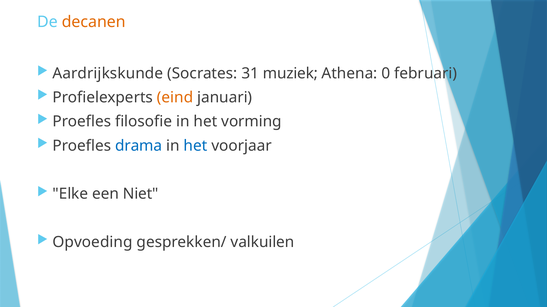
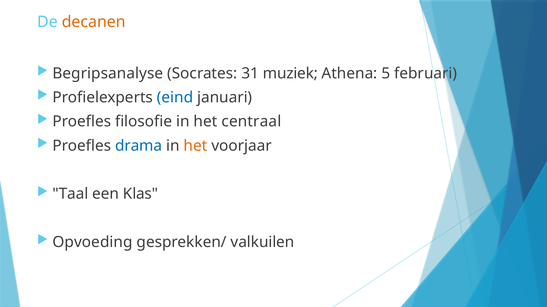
Aardrijkskunde: Aardrijkskunde -> Begripsanalyse (108, 73)
0: 0 -> 5 (386, 73)
eind colour: orange -> blue (175, 98)
vorming: vorming -> centraal (251, 122)
het colour: blue -> orange (196, 146)
Elke: Elke -> Taal (70, 194)
Niet: Niet -> Klas (141, 194)
